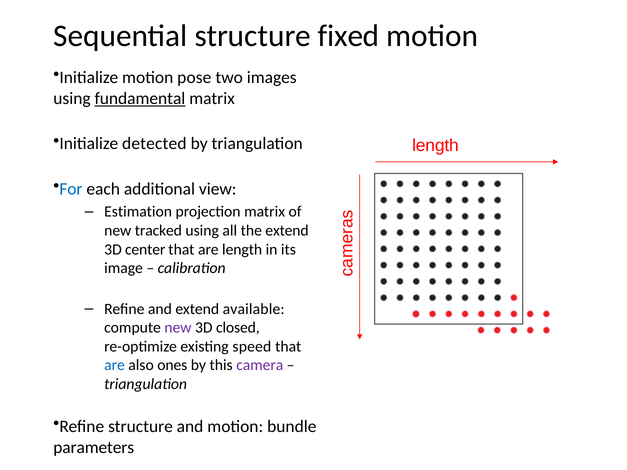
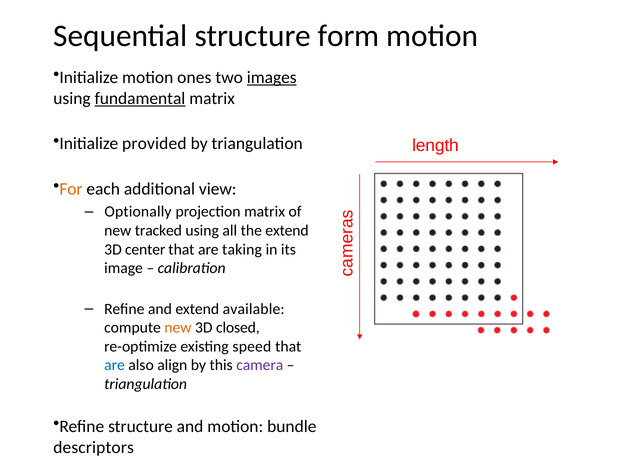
fixed: fixed -> form (349, 36)
pose: pose -> ones (194, 78)
images underline: none -> present (272, 78)
detected: detected -> provided (154, 144)
For colour: blue -> orange (71, 189)
Estimation: Estimation -> Optionally (138, 212)
are length: length -> taking (242, 250)
new colour: purple -> orange (178, 328)
ones: ones -> align (172, 365)
parameters: parameters -> descriptors (94, 447)
